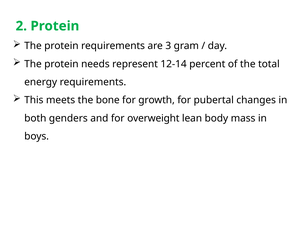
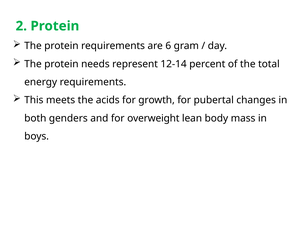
3: 3 -> 6 (168, 46)
bone: bone -> acids (108, 100)
